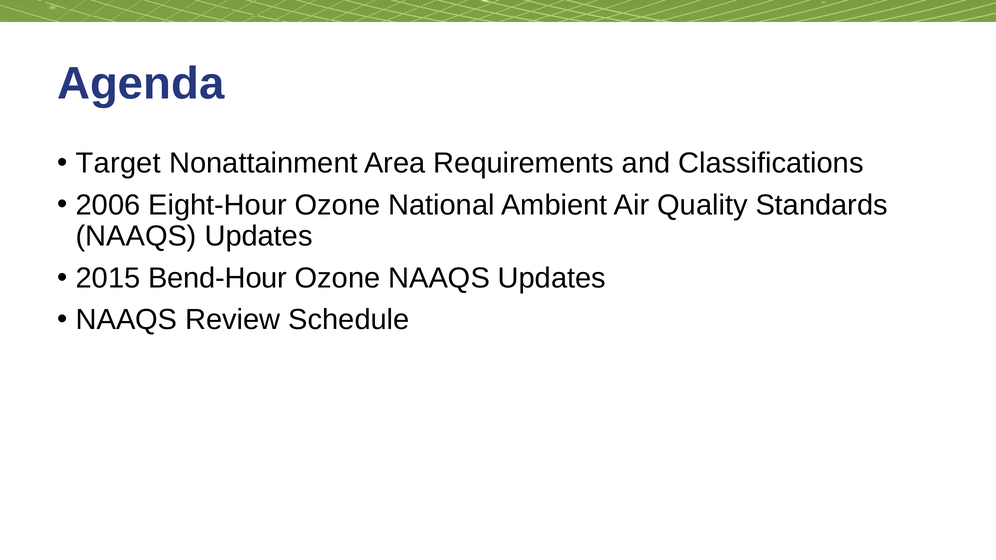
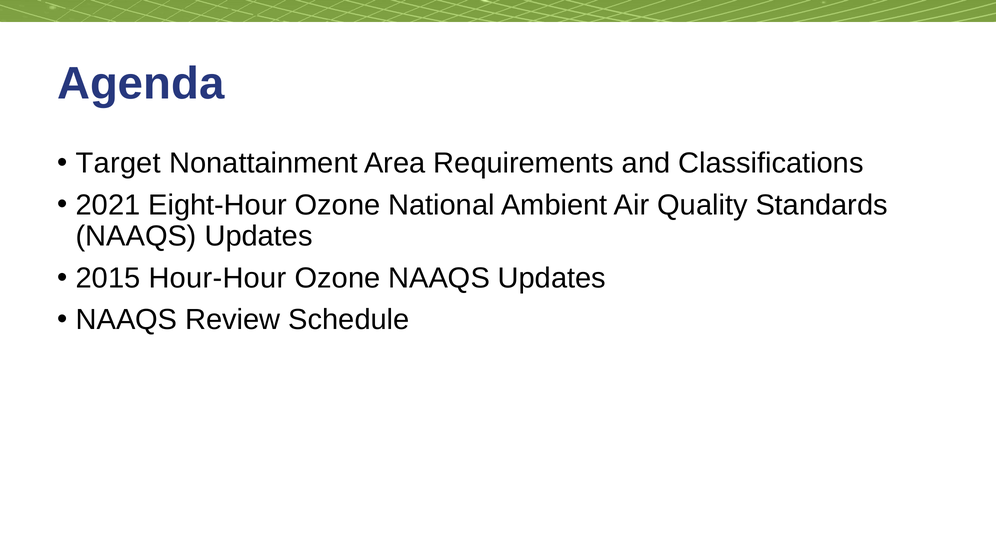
2006: 2006 -> 2021 (108, 205)
Bend-Hour: Bend-Hour -> Hour-Hour (217, 278)
